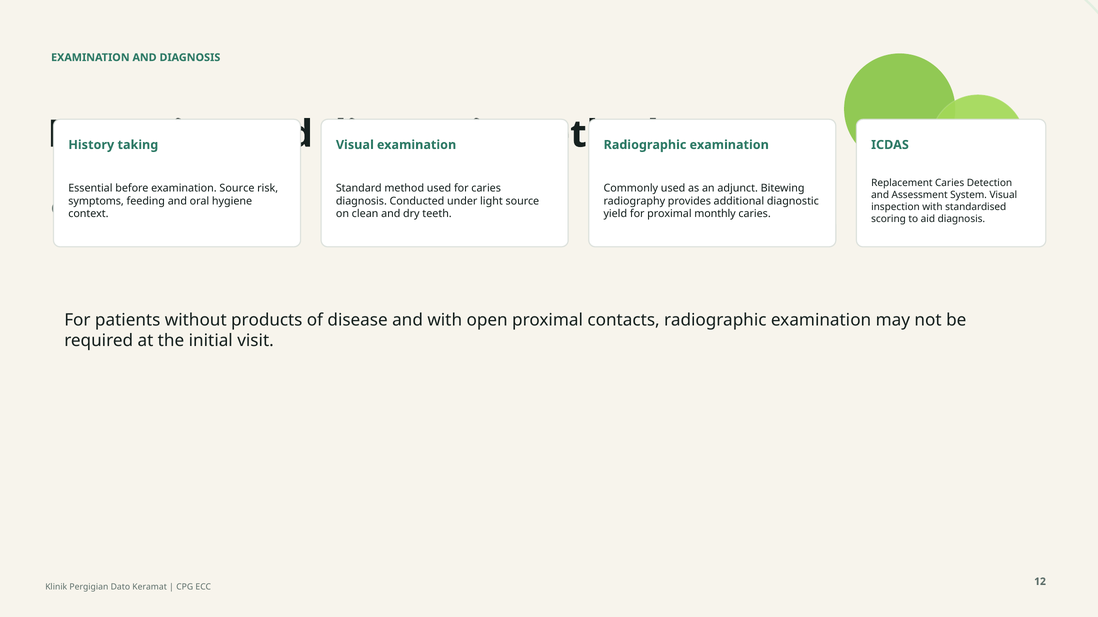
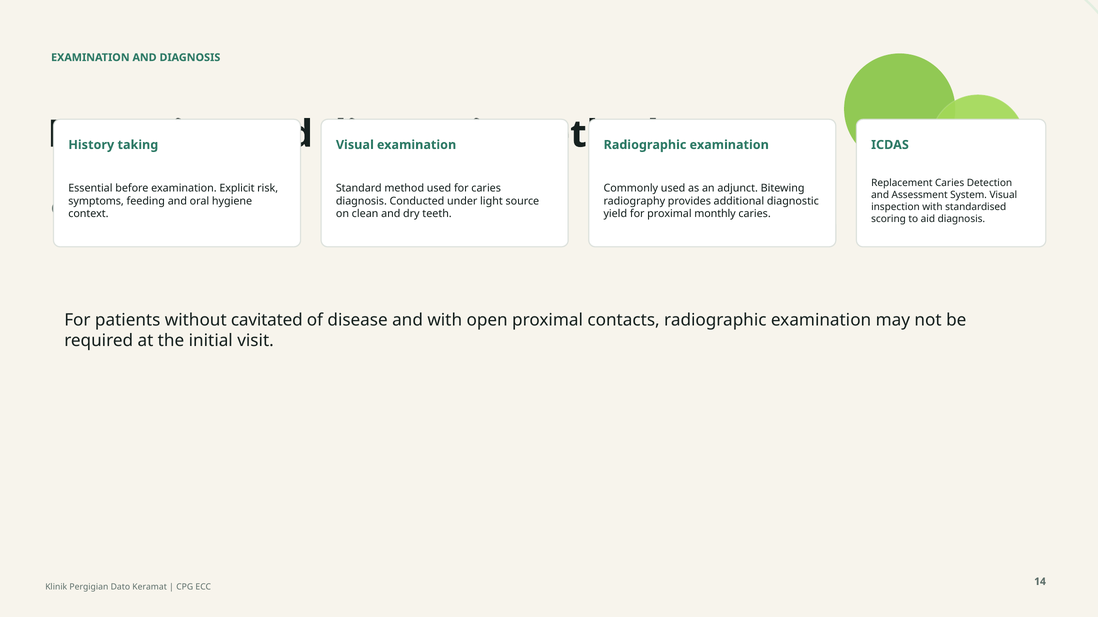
examination Source: Source -> Explicit (237, 188)
products: products -> cavitated (267, 320)
12: 12 -> 14 (1040, 582)
